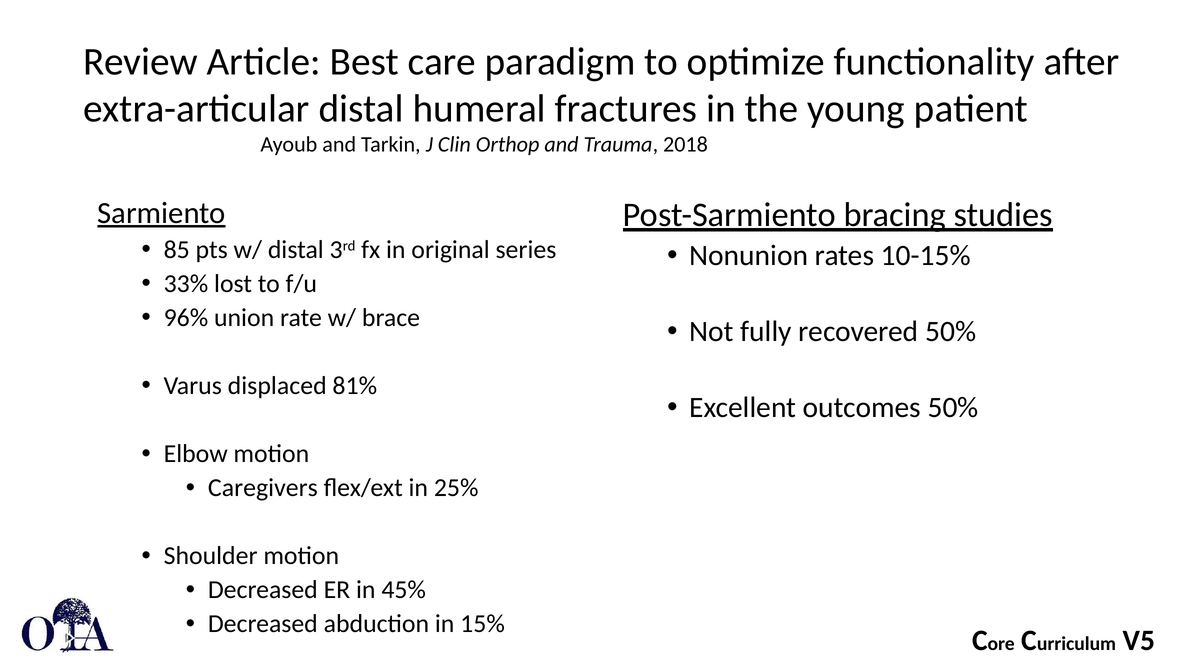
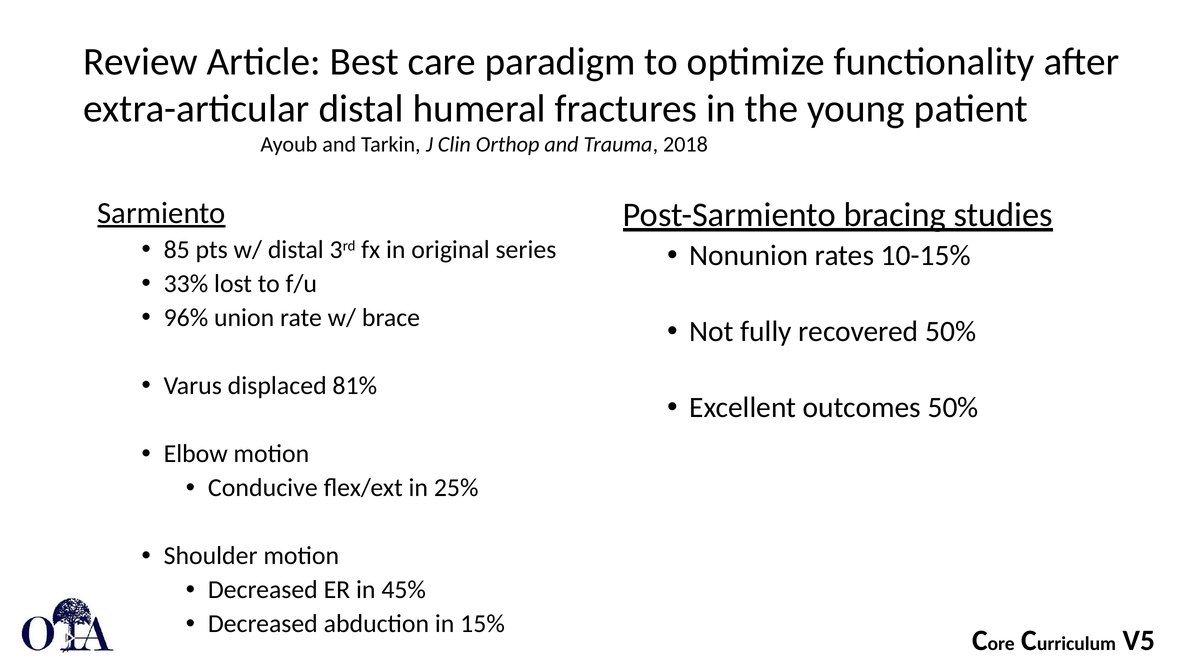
Caregivers: Caregivers -> Conducive (263, 488)
